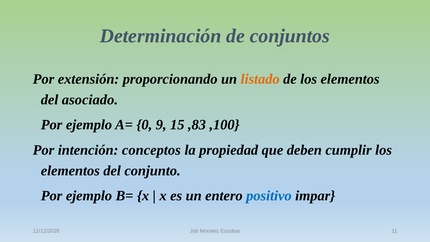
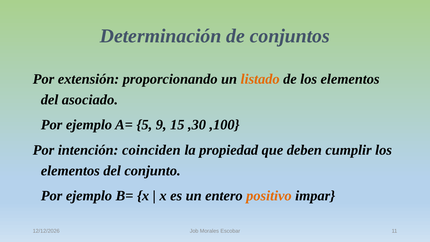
0: 0 -> 5 (144, 125)
,83: ,83 -> ,30 (197, 125)
conceptos: conceptos -> coinciden (151, 150)
positivo colour: blue -> orange (269, 196)
